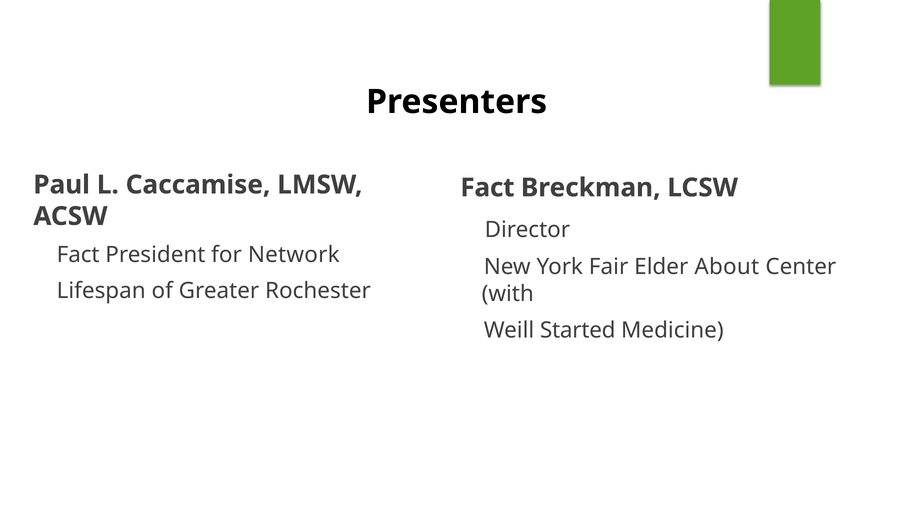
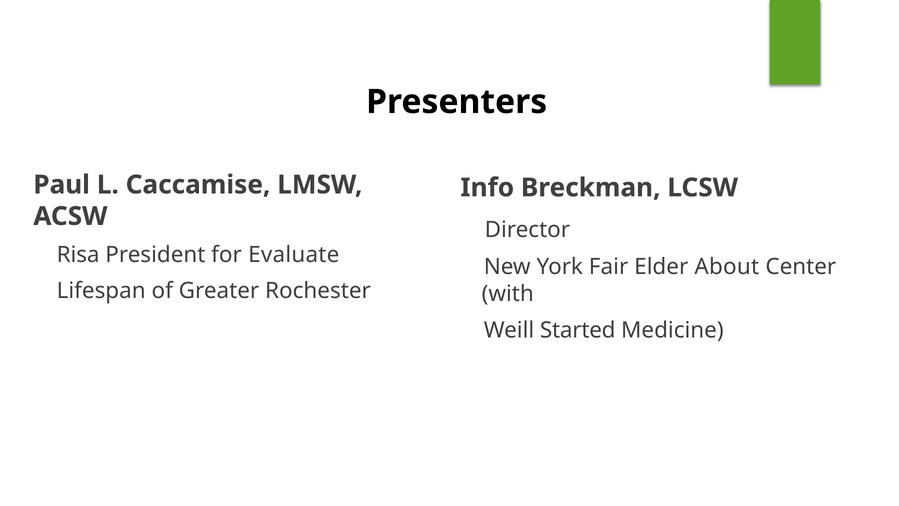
Fact: Fact -> Info (487, 188)
Fact: Fact -> Risa (78, 254)
Network: Network -> Evaluate (294, 254)
